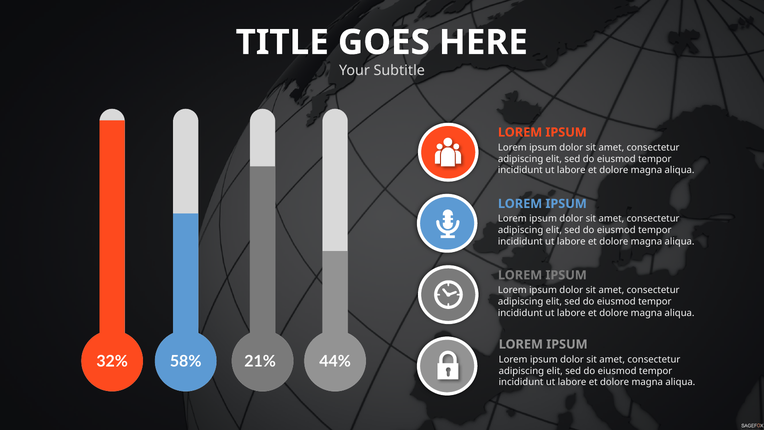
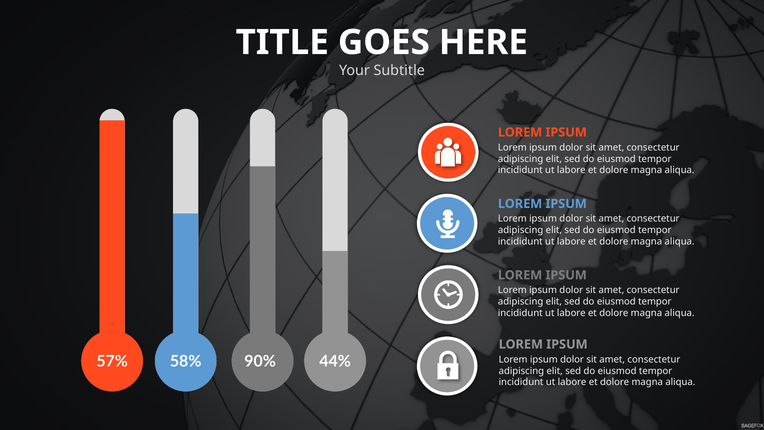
32%: 32% -> 57% (112, 361)
21%: 21% -> 90% (260, 361)
